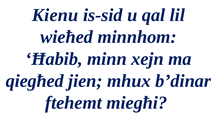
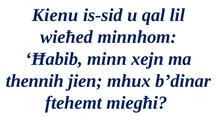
qiegħed: qiegħed -> thennih (35, 81)
